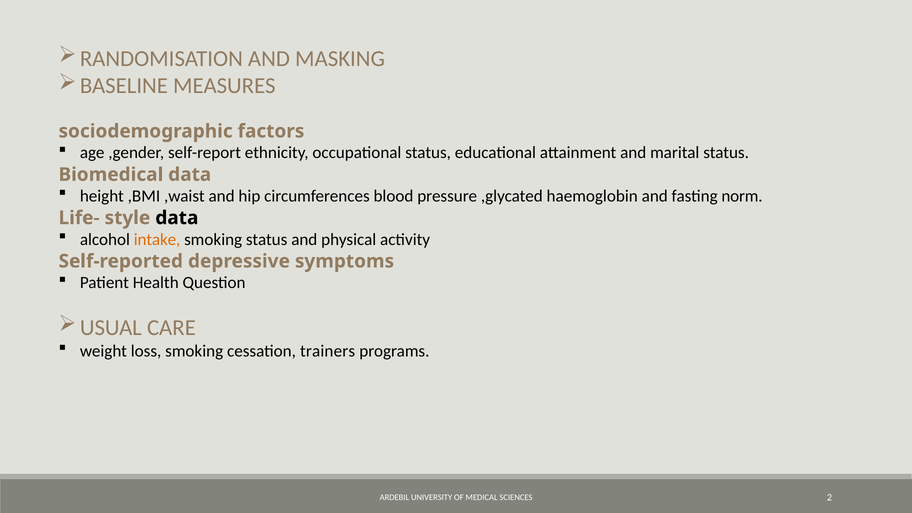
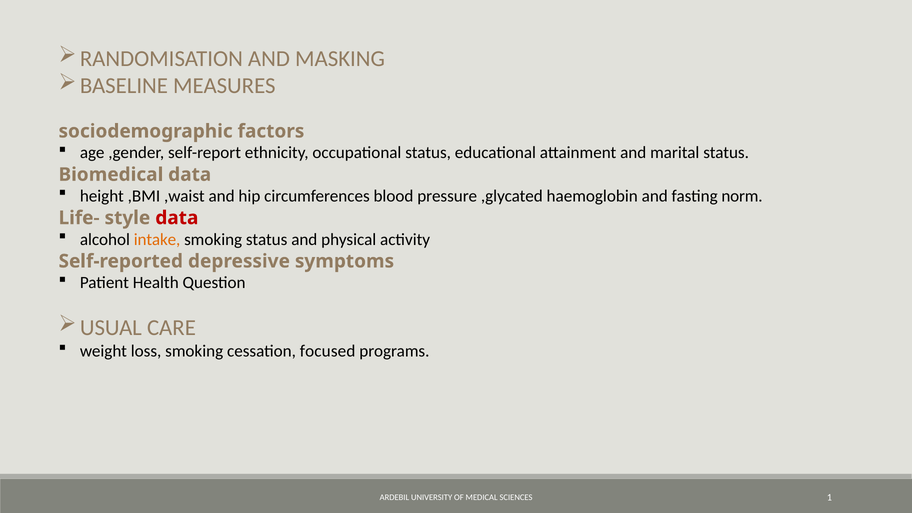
data colour: black -> red (177, 218)
trainers: trainers -> focused (328, 351)
2: 2 -> 1 (829, 497)
